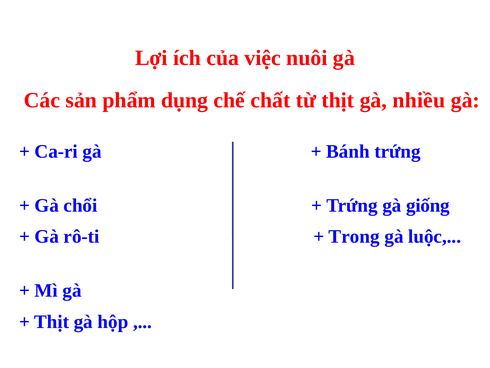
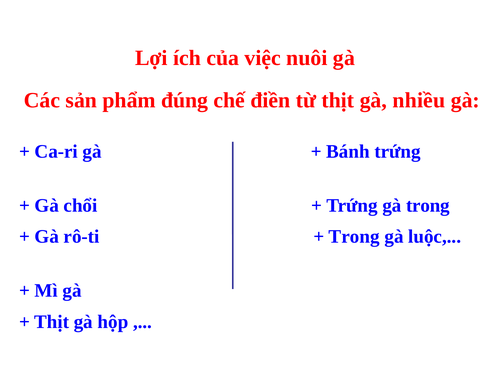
dụng: dụng -> đúng (185, 100)
chất: chất -> điền (270, 100)
gà giống: giống -> trong (428, 205)
